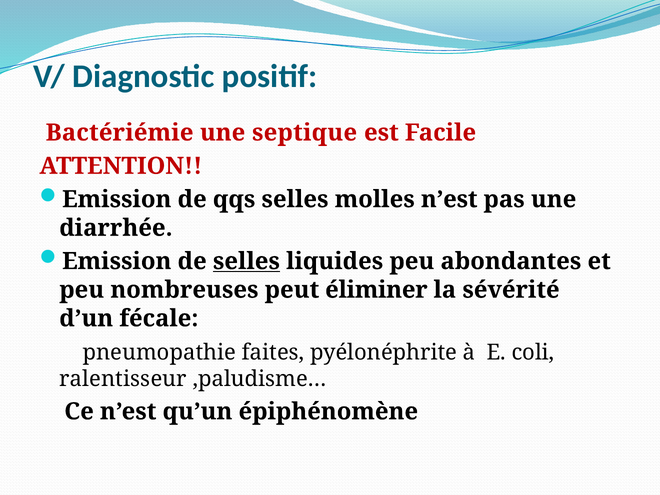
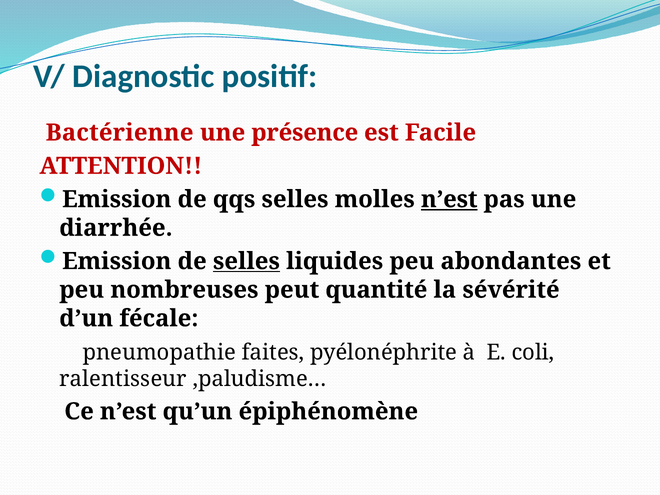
Bactériémie: Bactériémie -> Bactérienne (120, 133)
septique: septique -> présence (305, 133)
n’est underline: none -> present (449, 199)
éliminer: éliminer -> quantité (376, 290)
